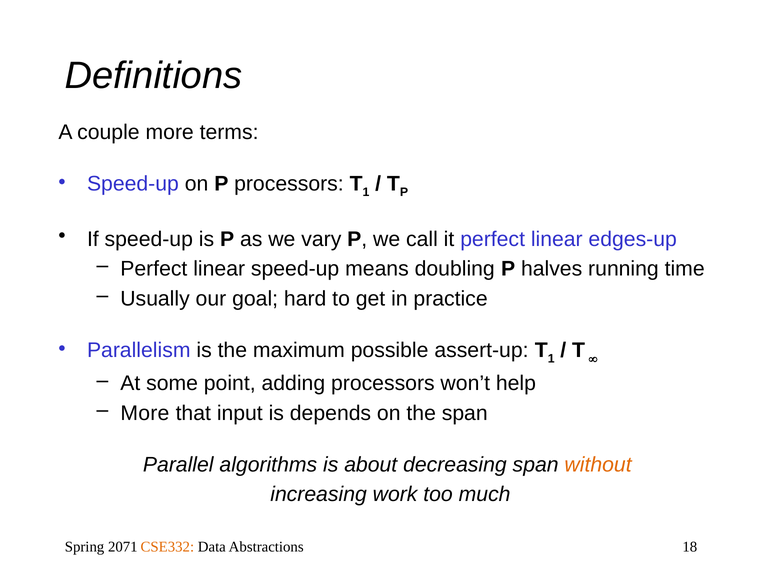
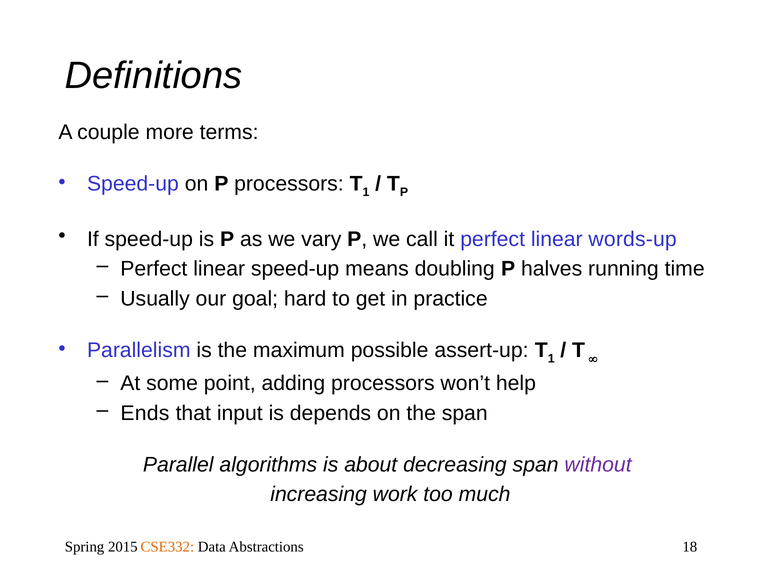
edges-up: edges-up -> words-up (633, 240)
More: More -> Ends (145, 413)
without colour: orange -> purple (598, 465)
2071: 2071 -> 2015 (123, 547)
